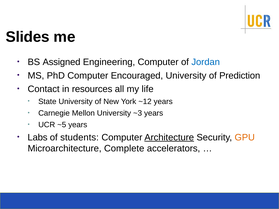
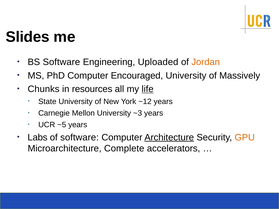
BS Assigned: Assigned -> Software (61, 62)
Engineering Computer: Computer -> Uploaded (158, 62)
Jordan colour: blue -> orange (206, 62)
Prediction: Prediction -> Massively (240, 76)
Contact: Contact -> Chunks (44, 89)
life underline: none -> present (148, 89)
of students: students -> software (80, 138)
